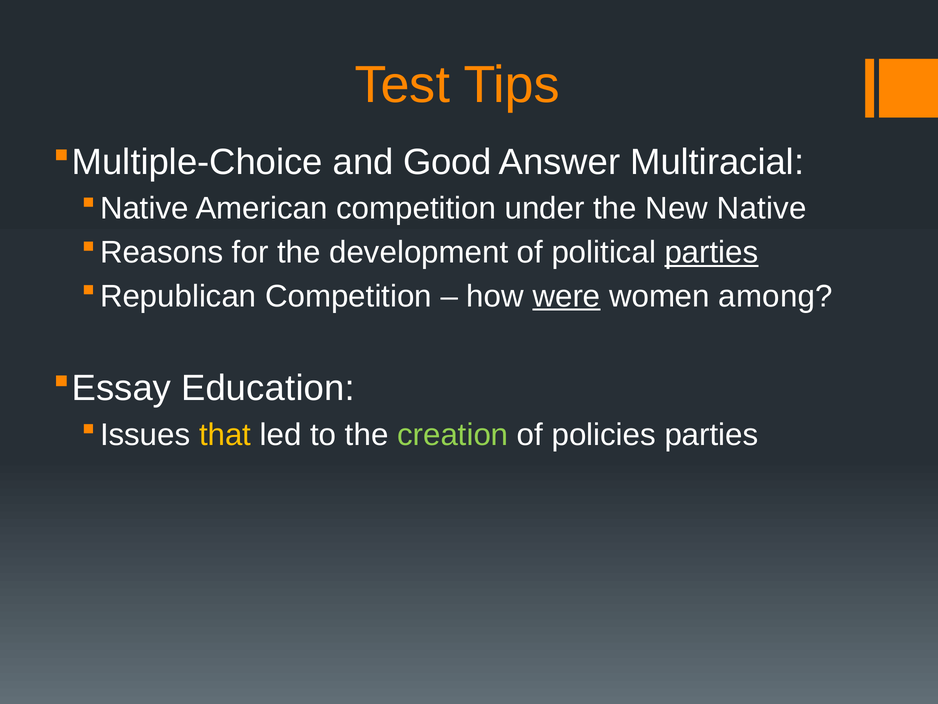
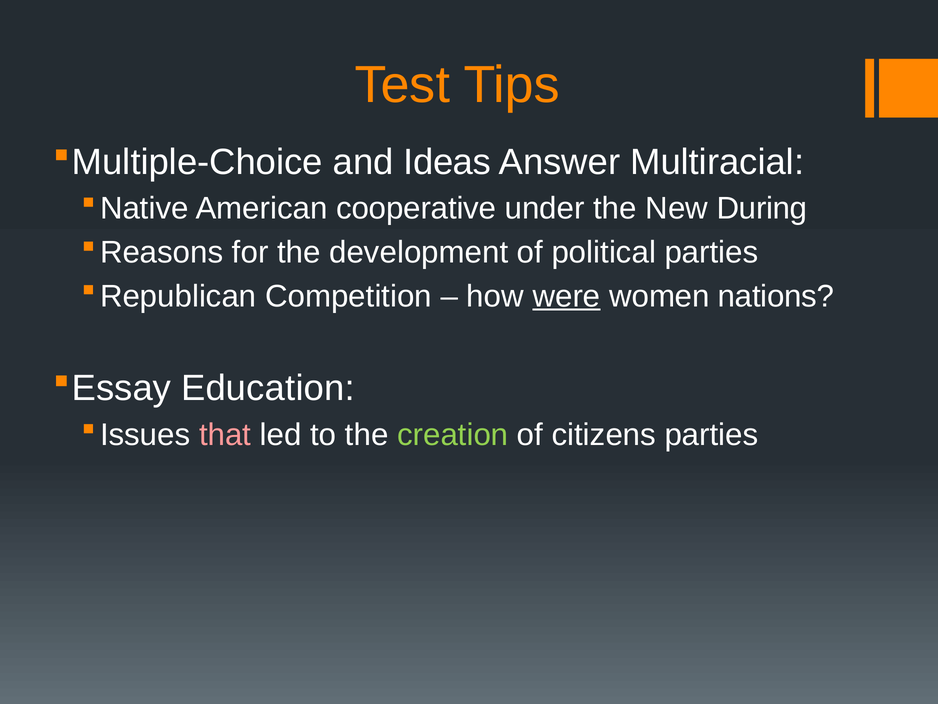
Good: Good -> Ideas (447, 162)
American competition: competition -> cooperative (416, 208)
Native: Native -> During (762, 208)
parties underline: present -> none (712, 252)
among: among -> nations (776, 296)
that colour: yellow -> pink (225, 434)
policies: policies -> citizens (604, 434)
